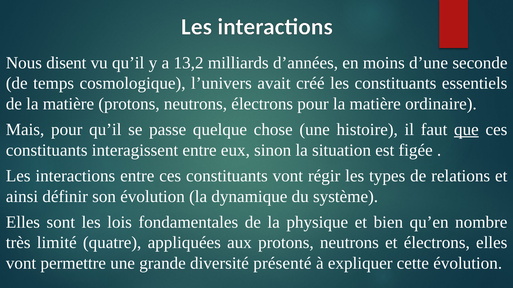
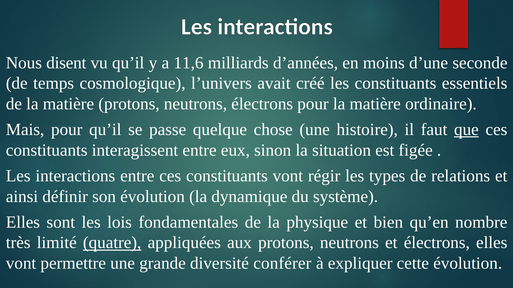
13,2: 13,2 -> 11,6 (189, 63)
quatre underline: none -> present (112, 243)
présenté: présenté -> conférer (282, 264)
